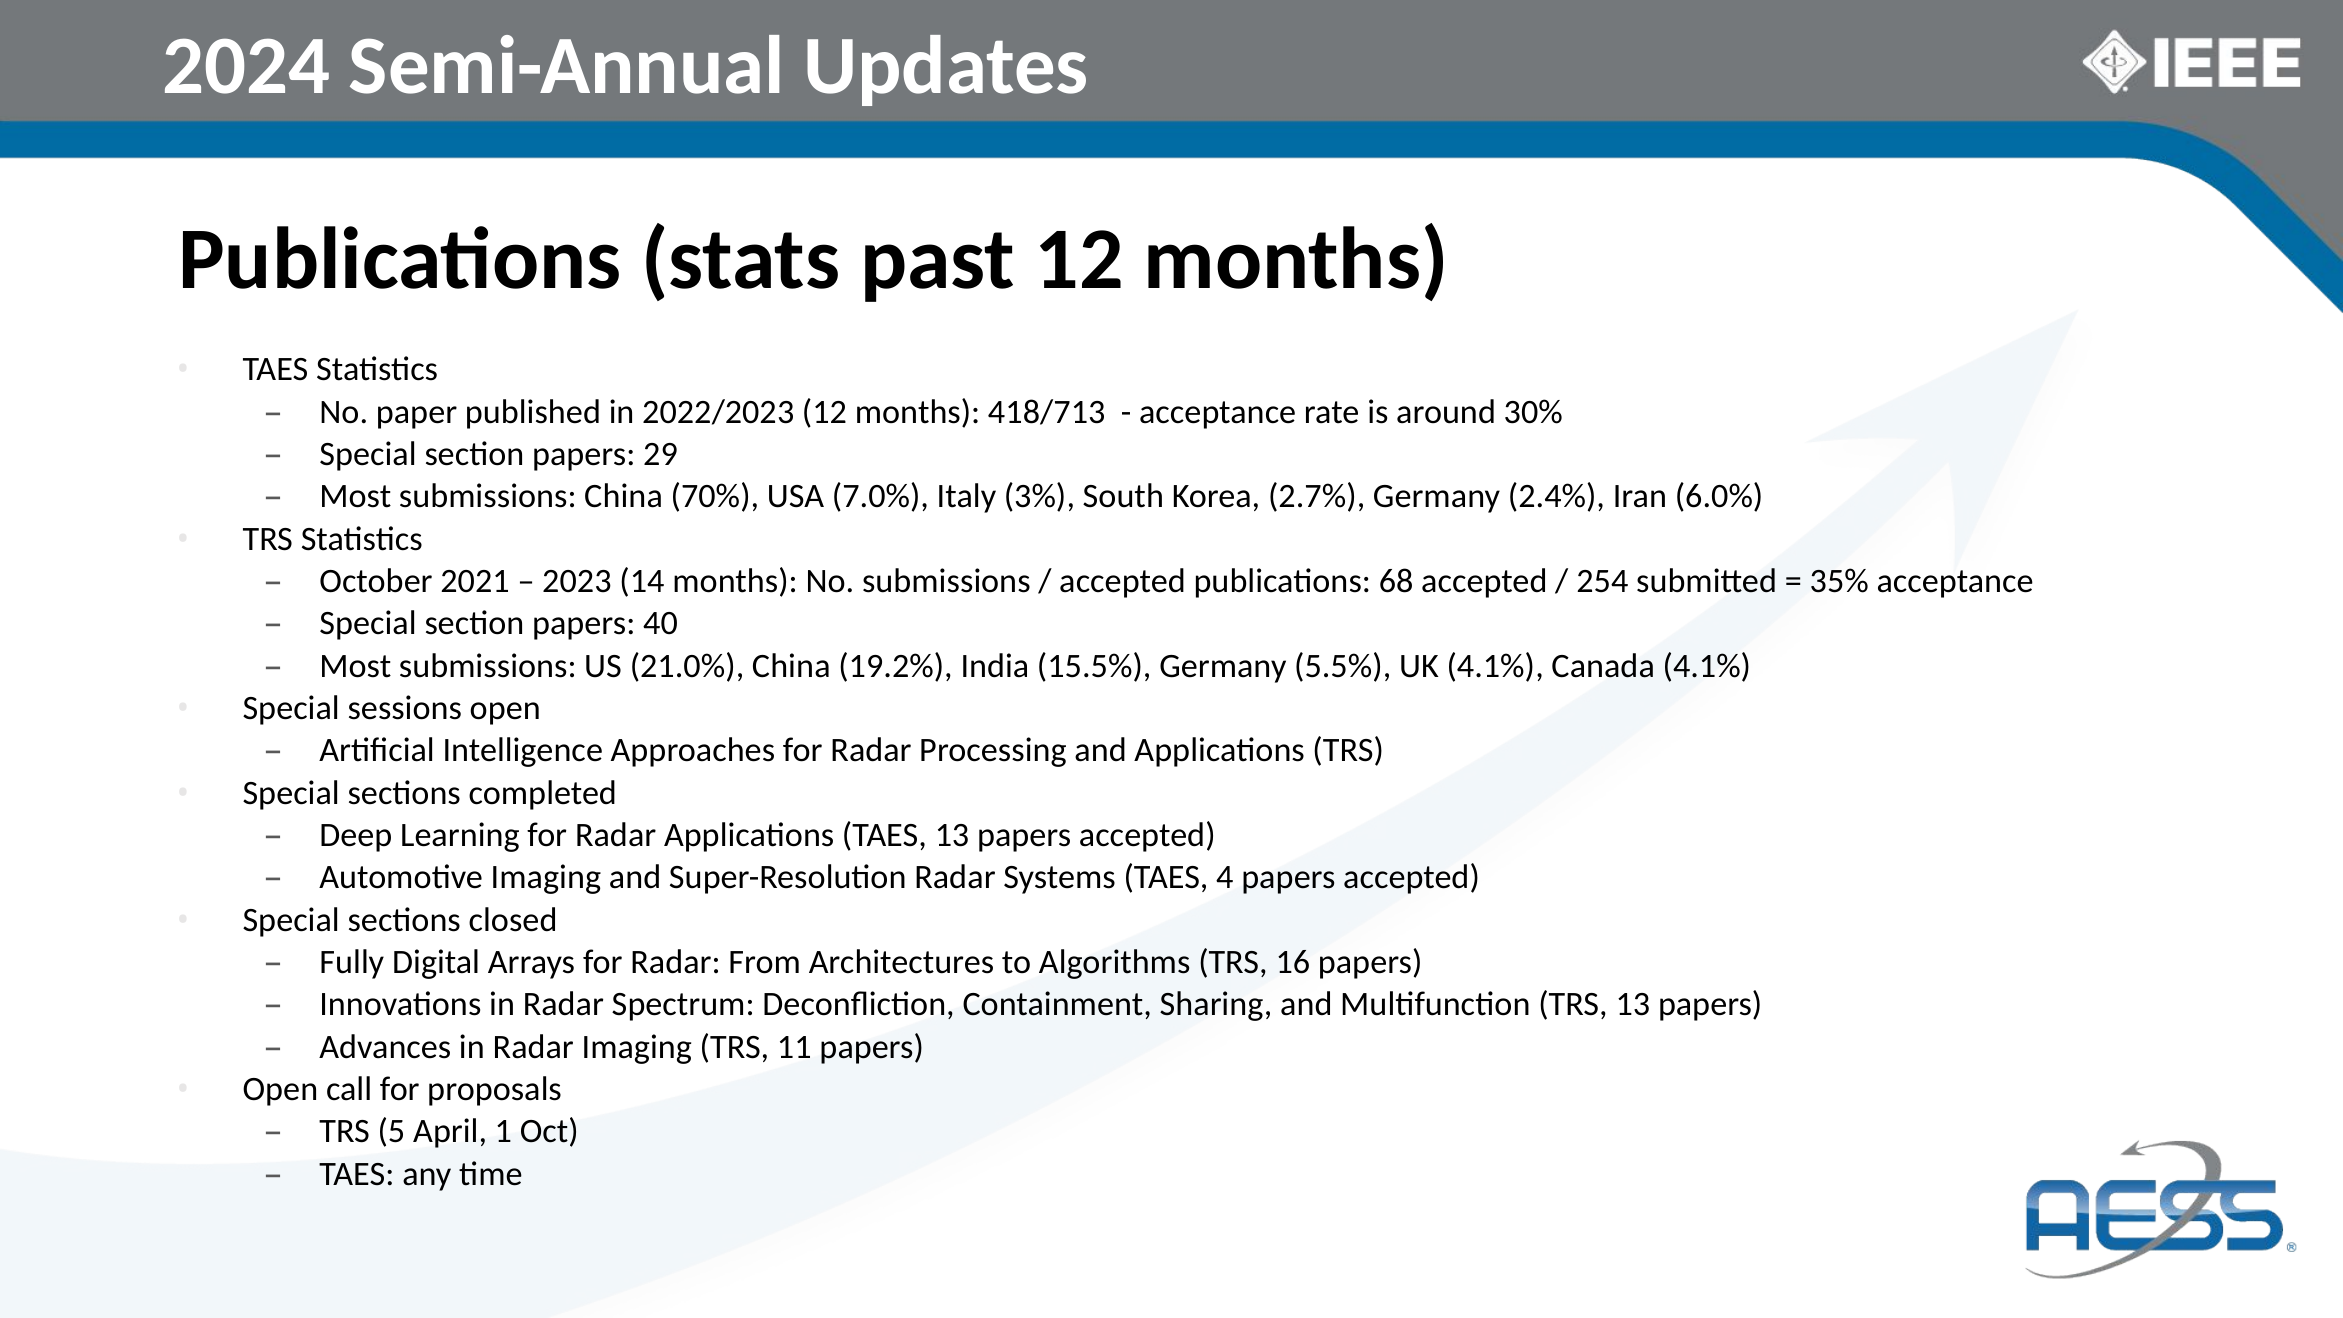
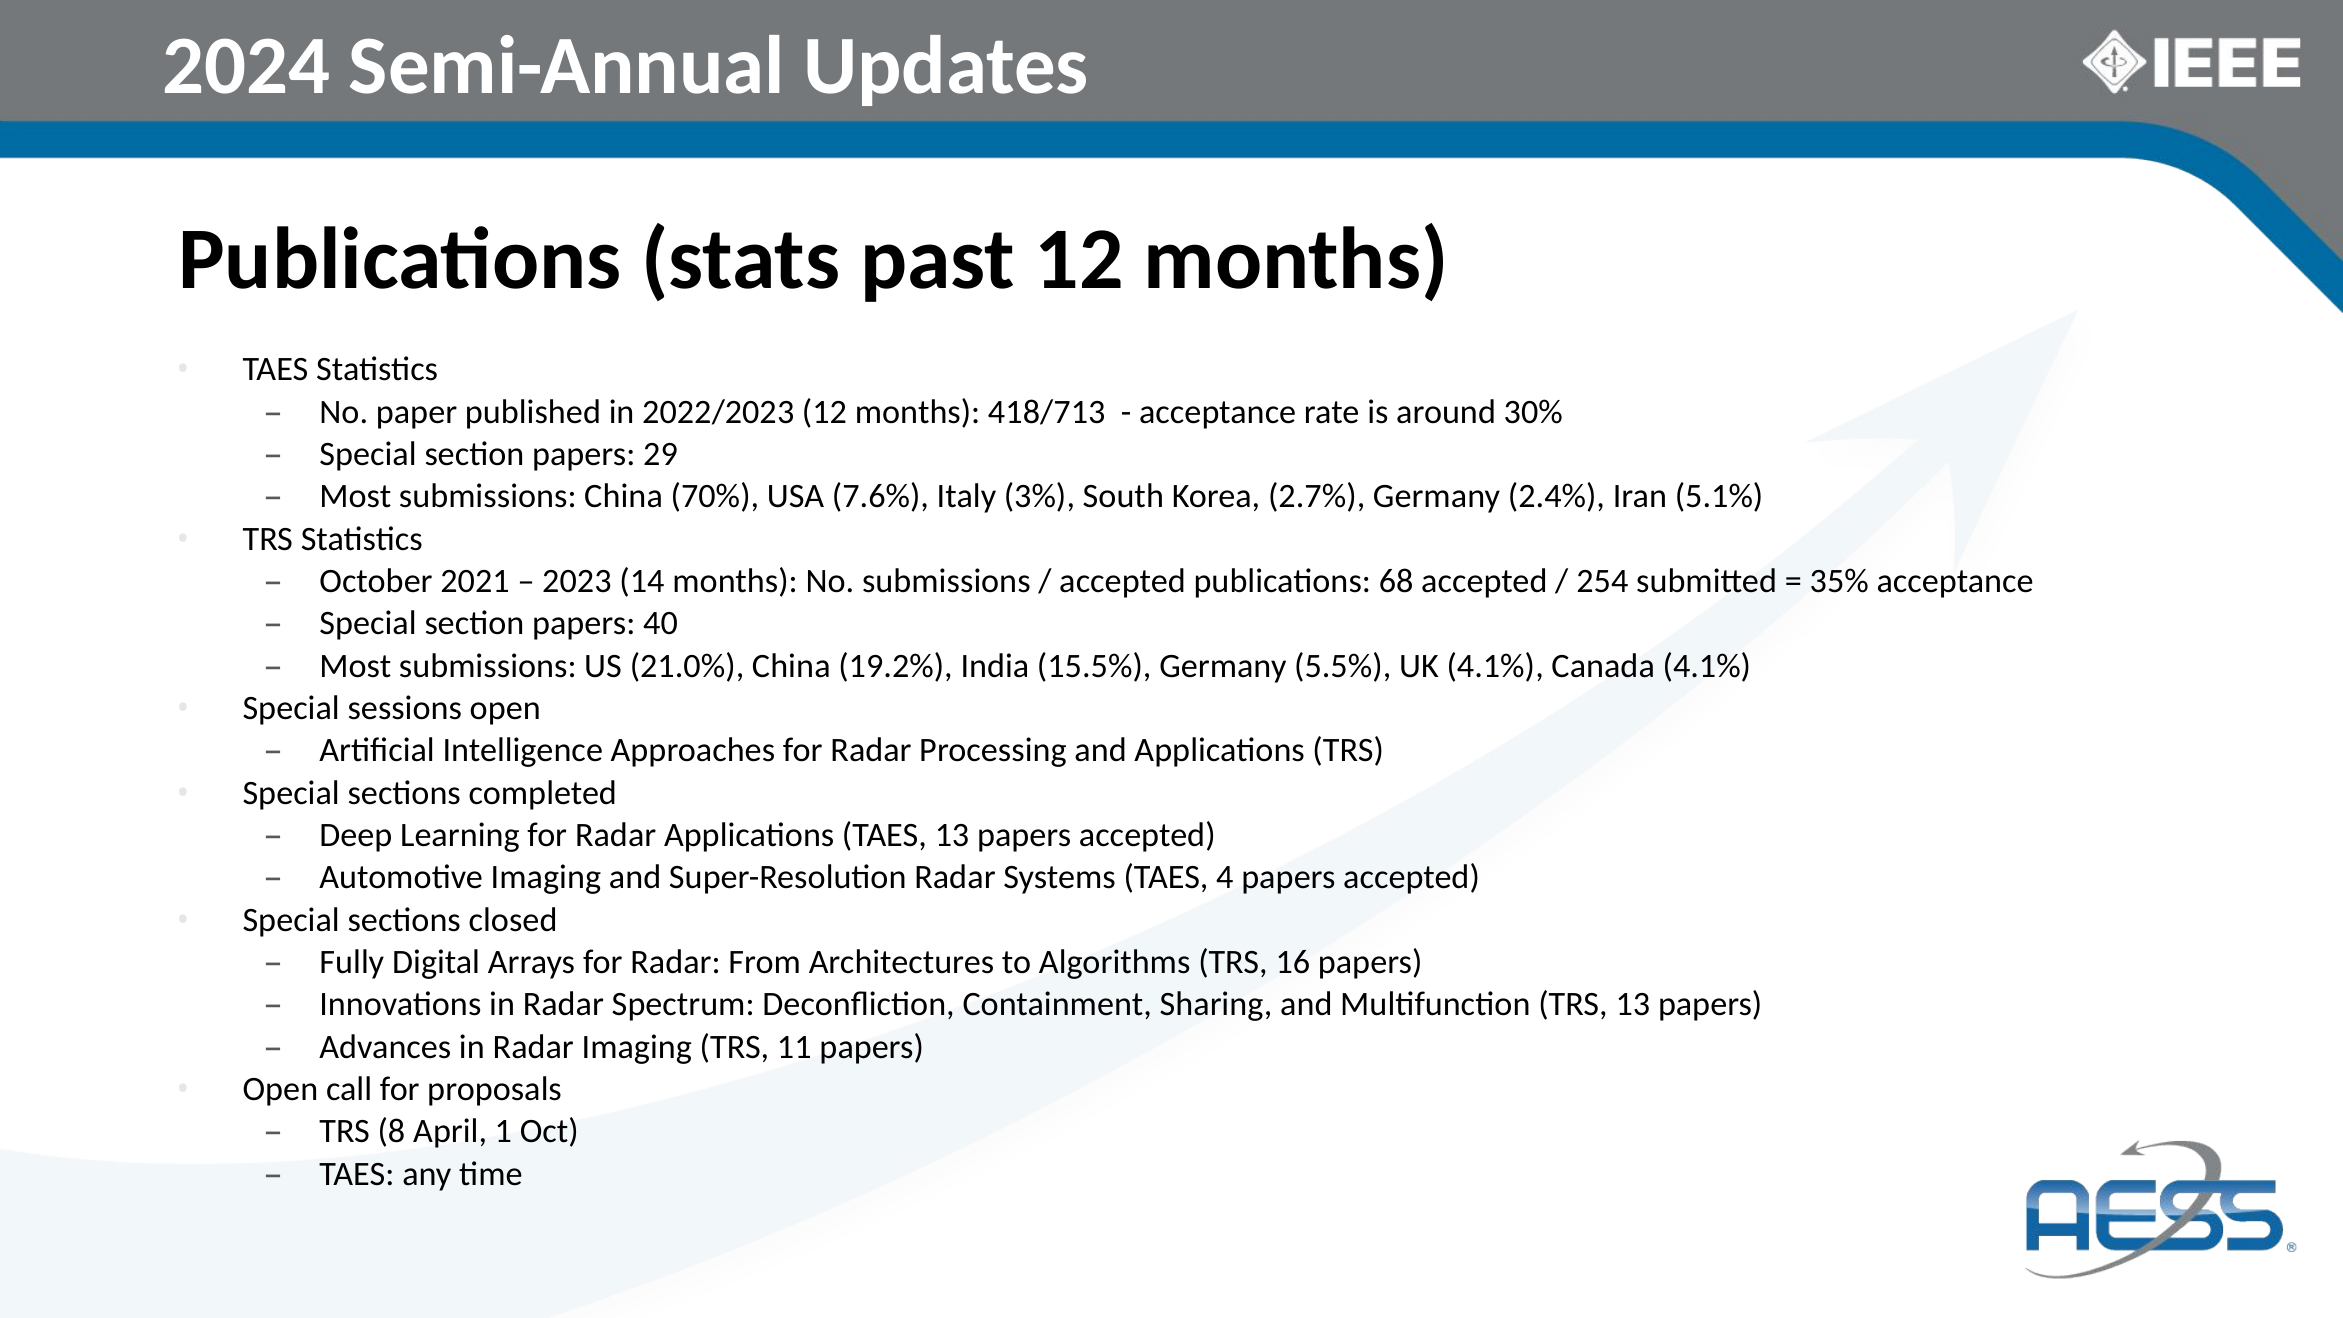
7.0%: 7.0% -> 7.6% (880, 497)
6.0%: 6.0% -> 5.1% (1719, 497)
5: 5 -> 8 (391, 1132)
